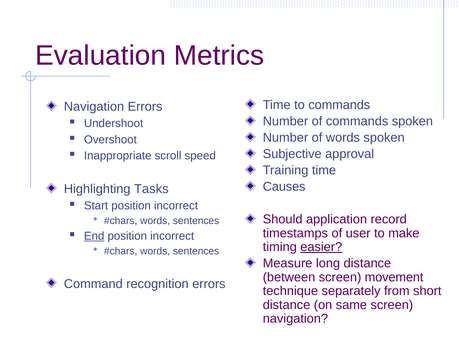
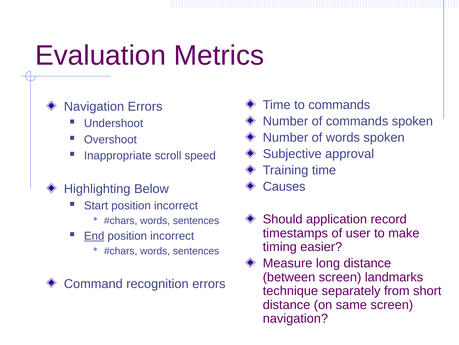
Tasks: Tasks -> Below (151, 189)
easier underline: present -> none (321, 247)
movement: movement -> landmarks (394, 277)
